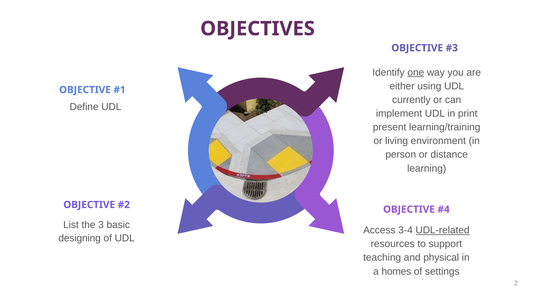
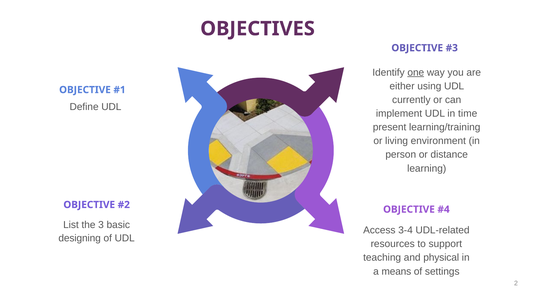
print: print -> time (468, 113)
UDL-related underline: present -> none (443, 230)
homes: homes -> means (396, 271)
